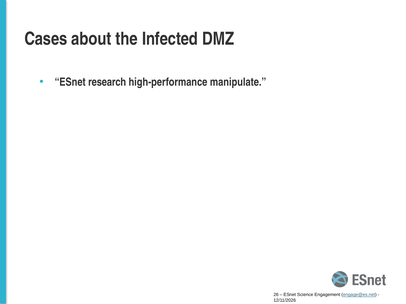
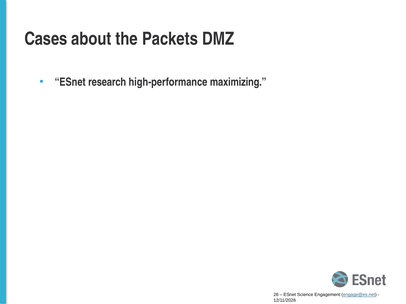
Infected: Infected -> Packets (170, 39)
manipulate: manipulate -> maximizing (238, 82)
